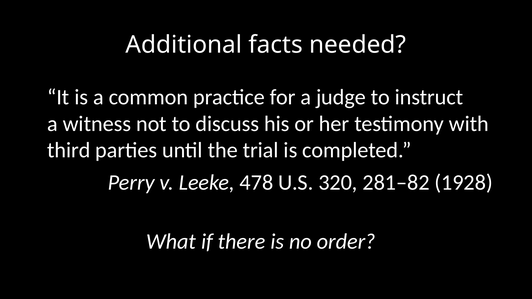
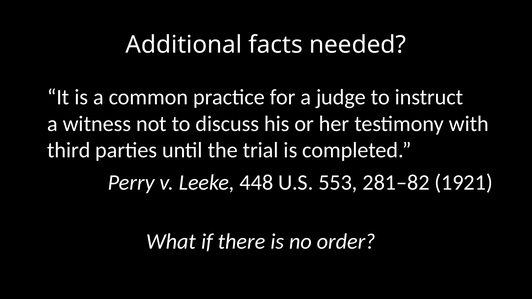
478: 478 -> 448 (256, 183)
320: 320 -> 553 (338, 183)
1928: 1928 -> 1921 (464, 183)
